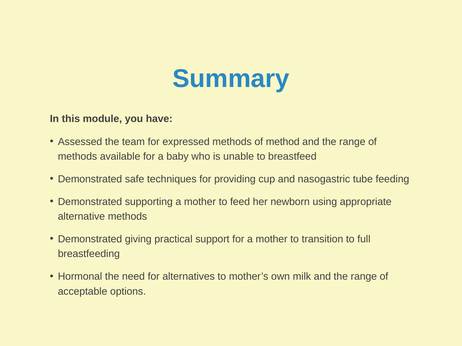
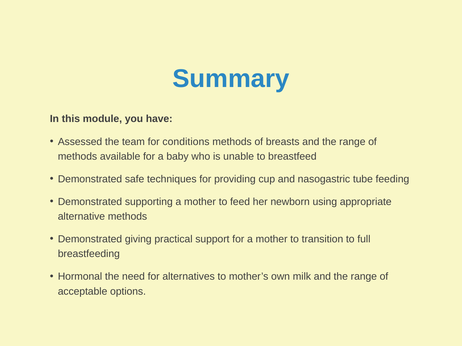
expressed: expressed -> conditions (186, 142)
method: method -> breasts (283, 142)
